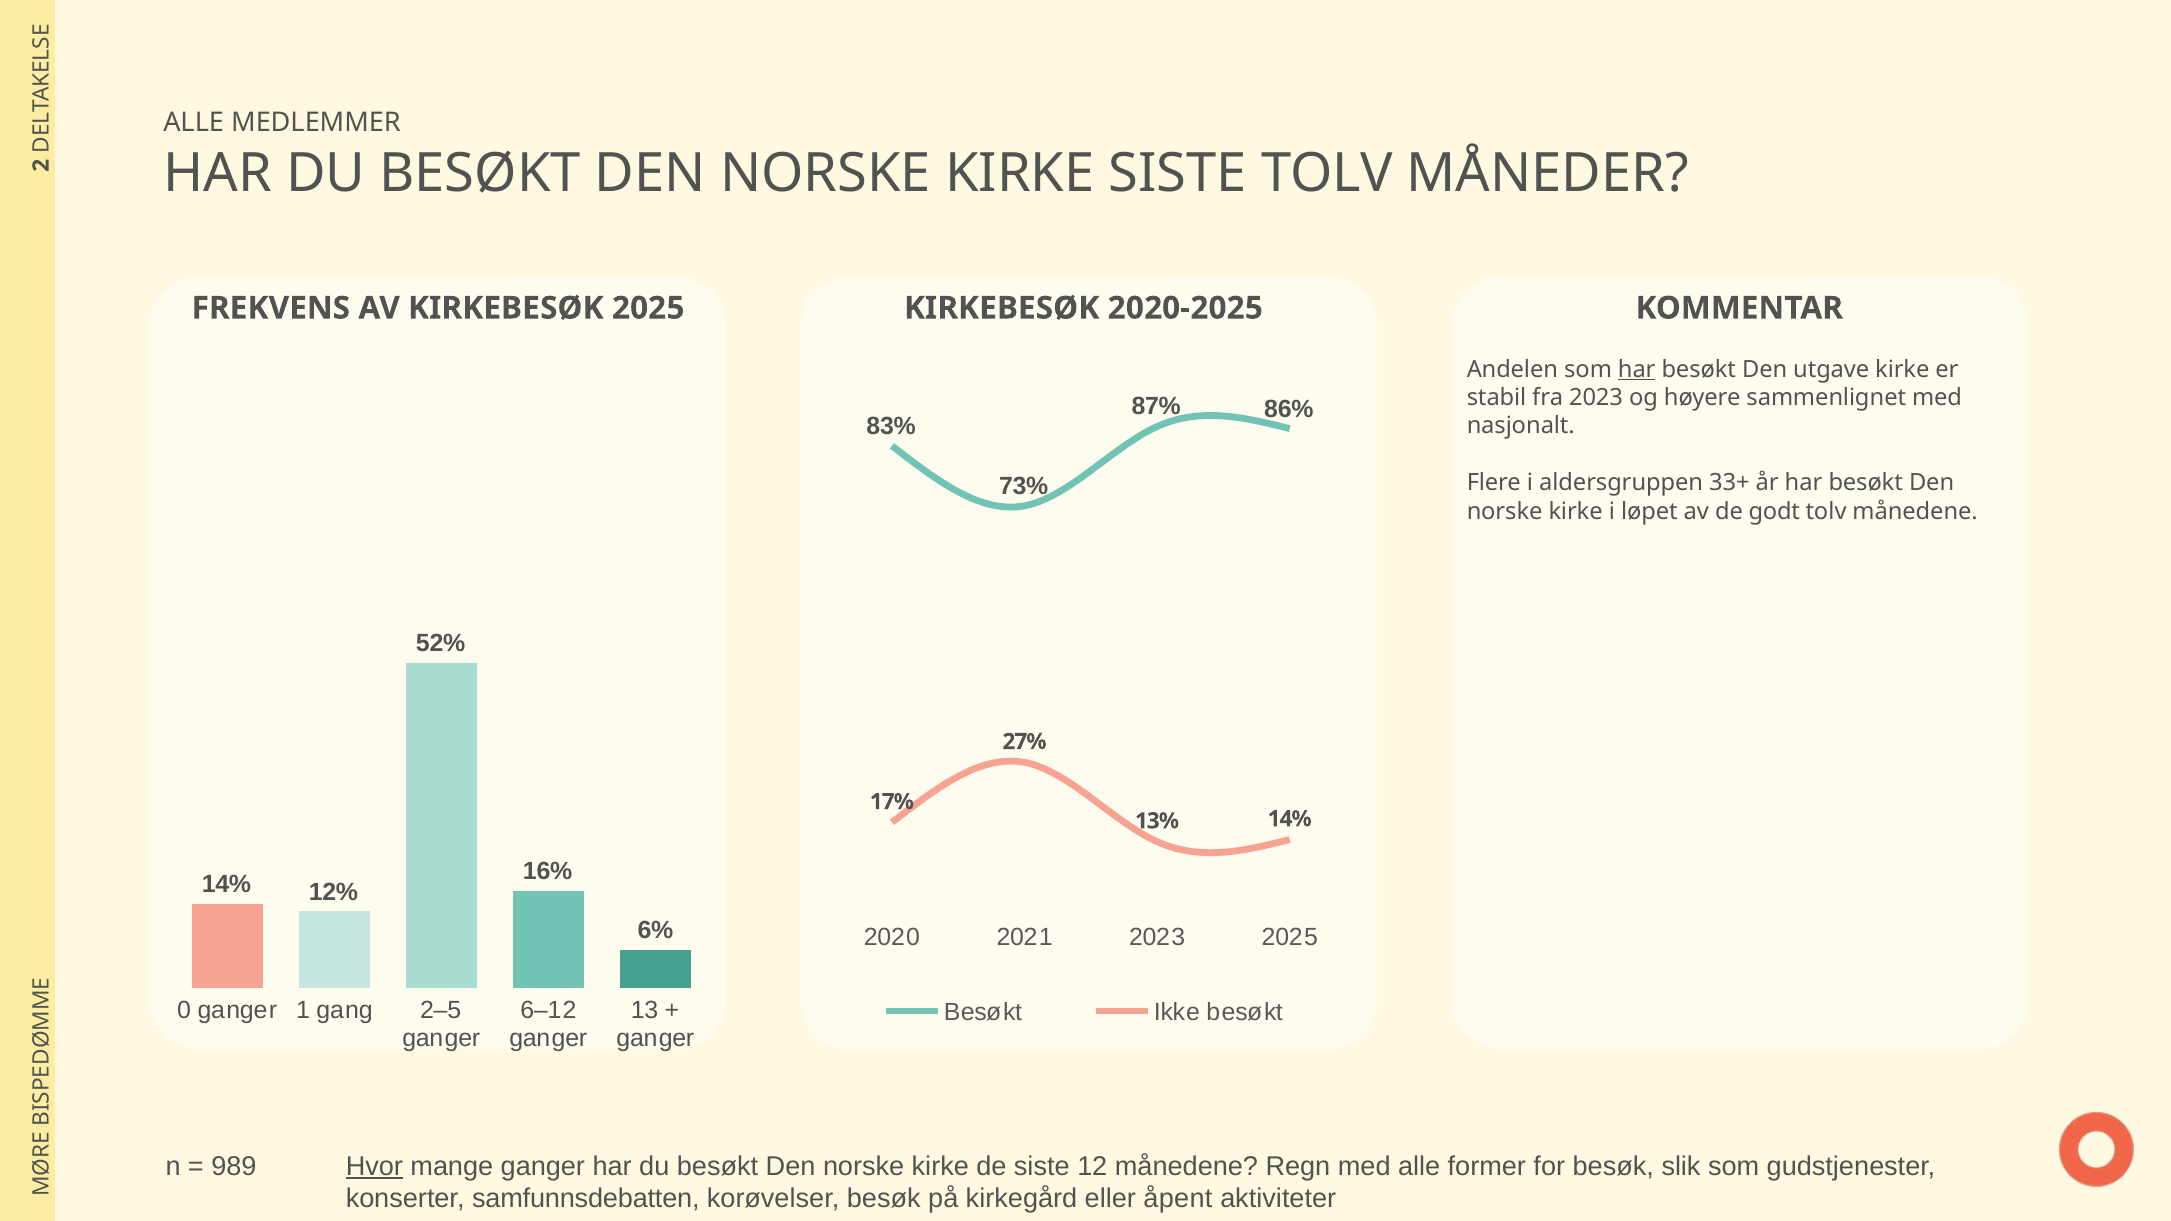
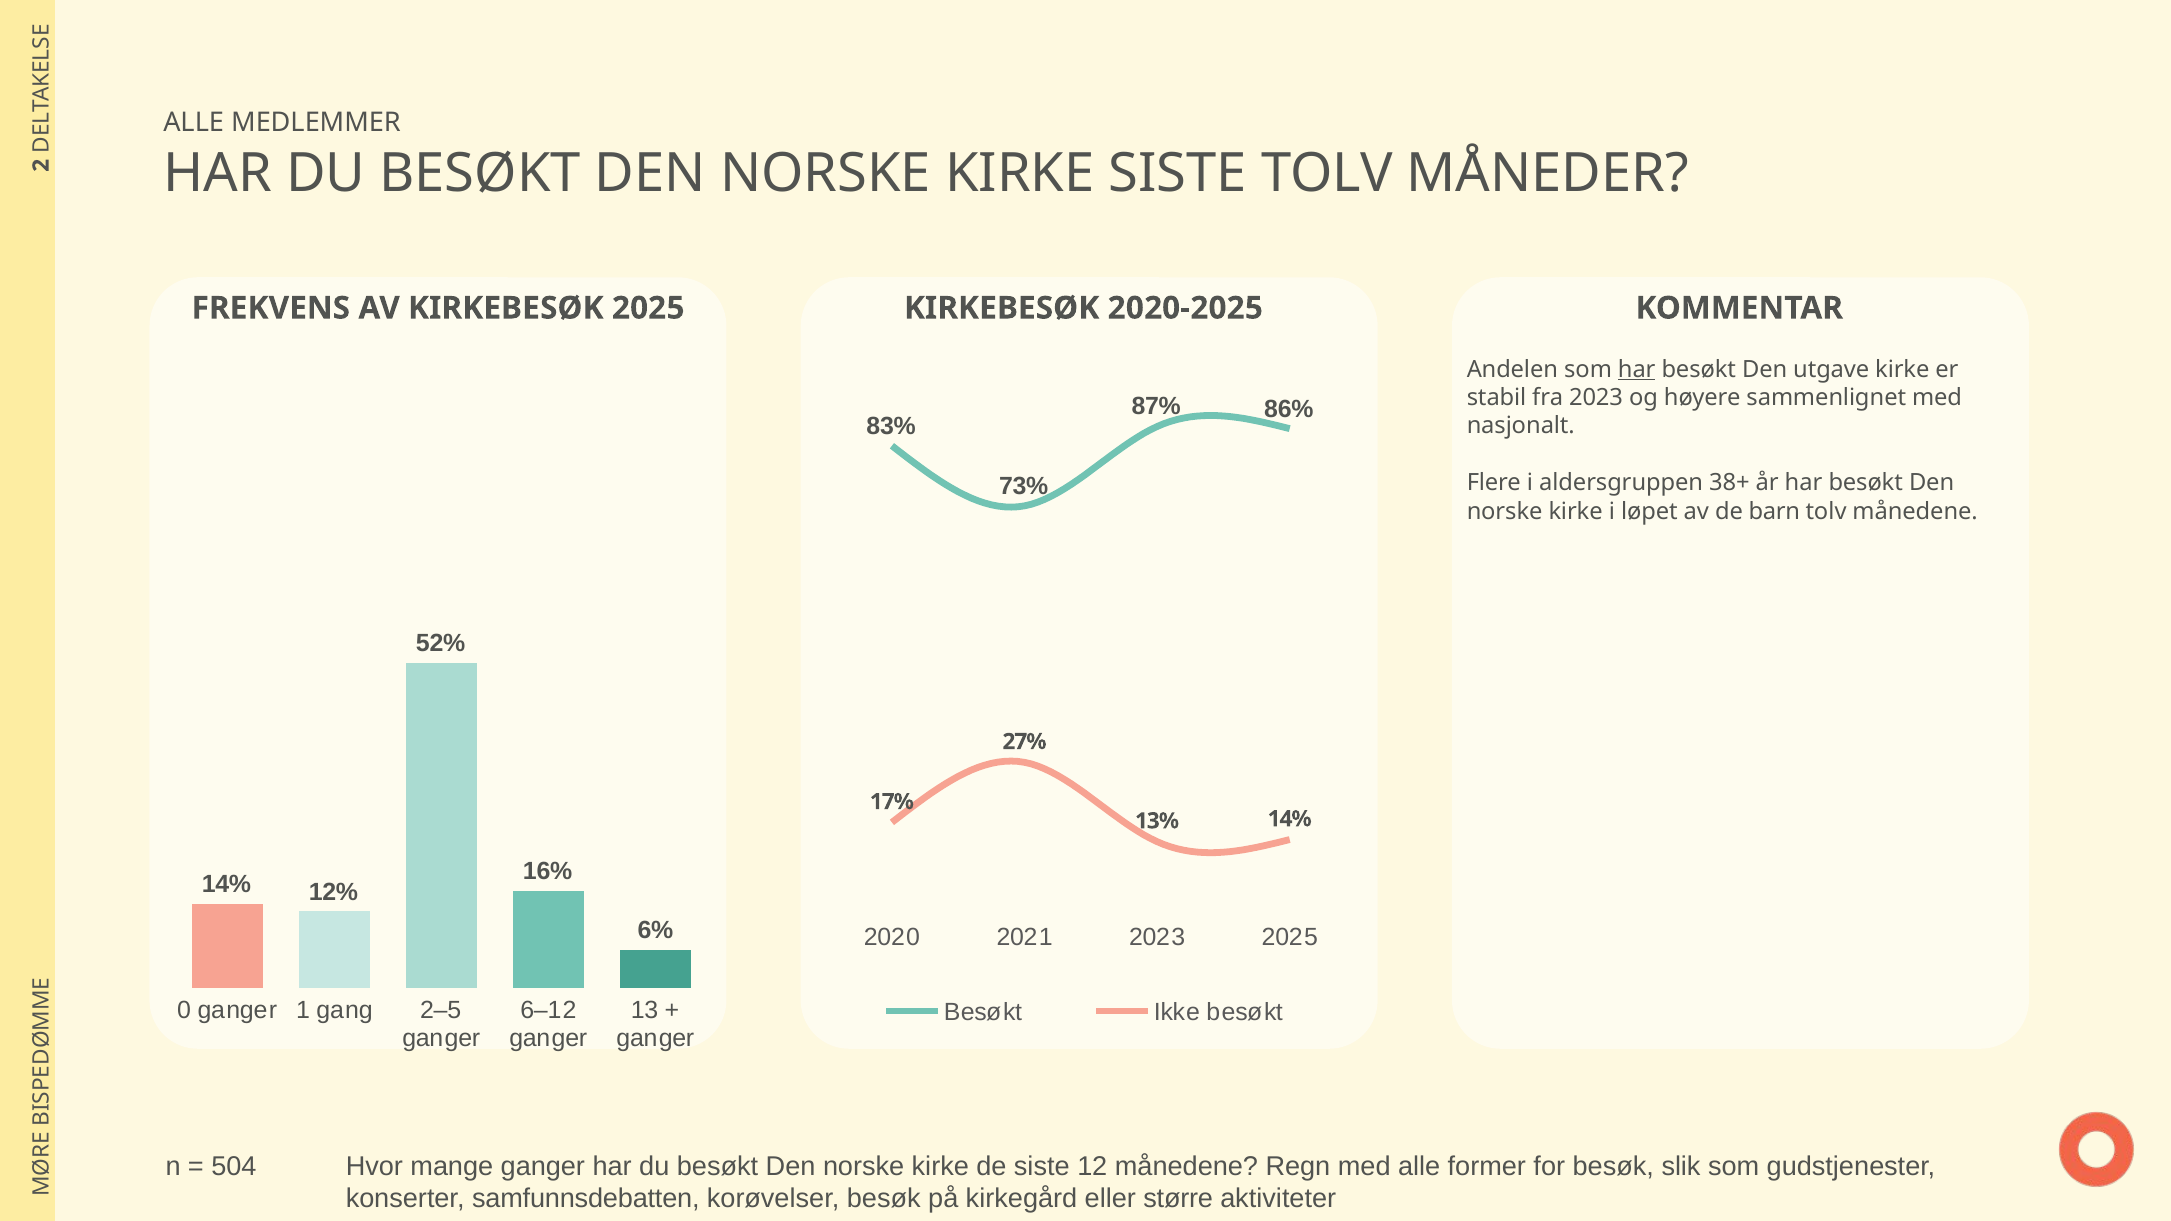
33+: 33+ -> 38+ (1729, 483)
godt: godt -> barn (1774, 512)
989: 989 -> 504 (234, 1166)
Hvor underline: present -> none (374, 1166)
åpent: åpent -> større (1178, 1199)
